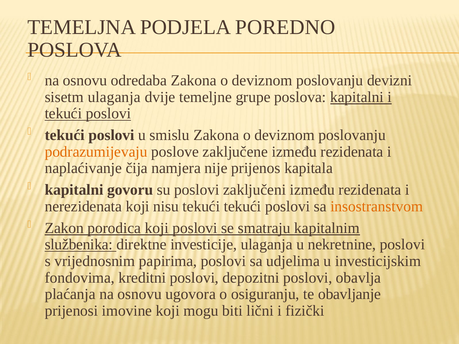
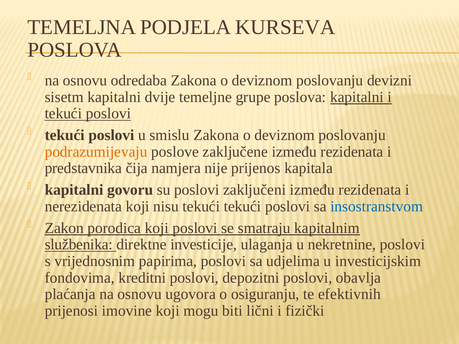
POREDNO: POREDNO -> KURSEVA (285, 27)
sisetm ulaganja: ulaganja -> kapitalni (114, 97)
naplaćivanje: naplaćivanje -> predstavnika (83, 168)
insostranstvom colour: orange -> blue (377, 207)
obavljanje: obavljanje -> efektivnih (350, 294)
